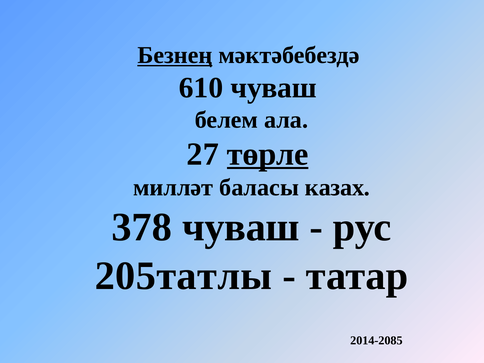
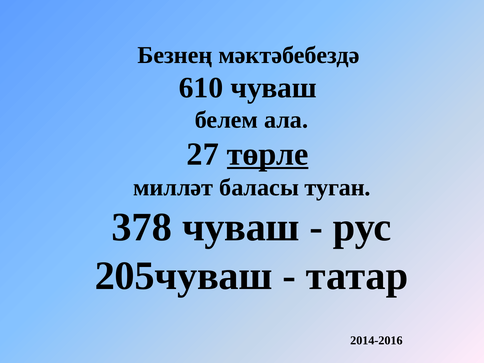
Безнең underline: present -> none (175, 55)
казах: казах -> туган (338, 187)
205татлы: 205татлы -> 205чуваш (184, 276)
2014-2085: 2014-2085 -> 2014-2016 (376, 341)
